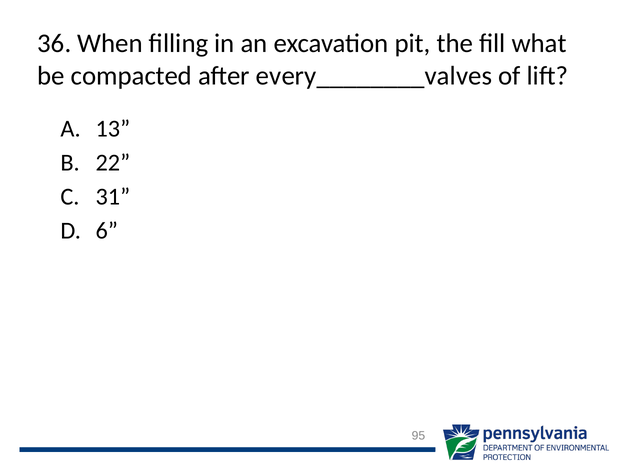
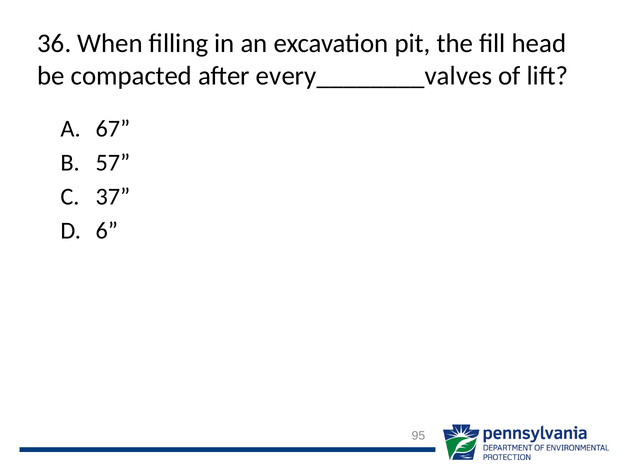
what: what -> head (539, 43)
13: 13 -> 67 (113, 129)
22: 22 -> 57 (113, 163)
31: 31 -> 37 (113, 197)
